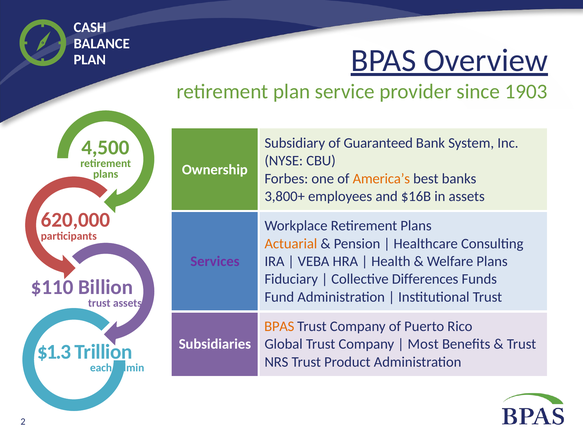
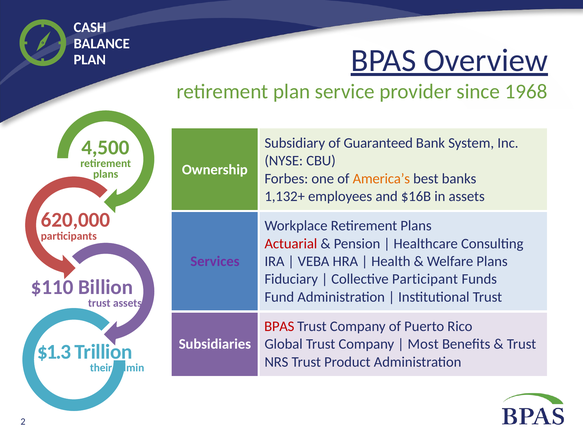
1903: 1903 -> 1968 (526, 92)
3,800+: 3,800+ -> 1,132+ (285, 196)
Actuarial colour: orange -> red (291, 244)
Differences: Differences -> Participant (425, 279)
BPAS colour: orange -> red (279, 327)
each: each -> their (101, 368)
